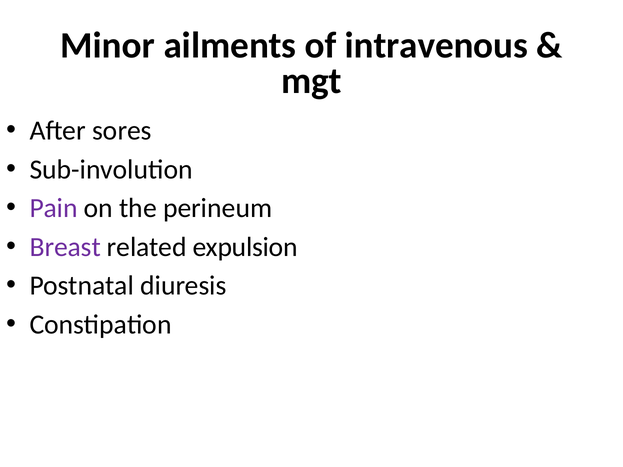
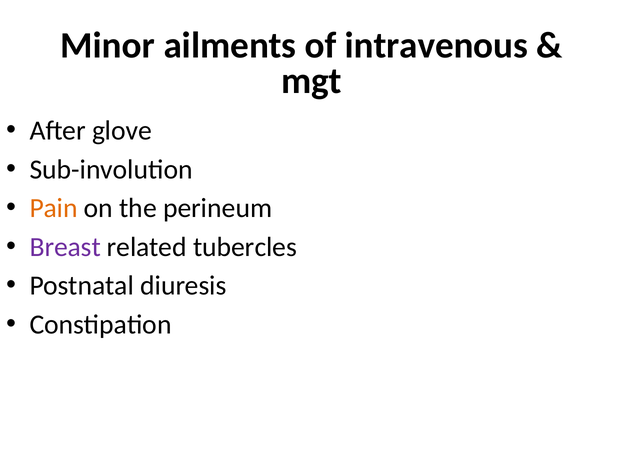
sores: sores -> glove (122, 131)
Pain colour: purple -> orange (54, 208)
expulsion: expulsion -> tubercles (245, 247)
